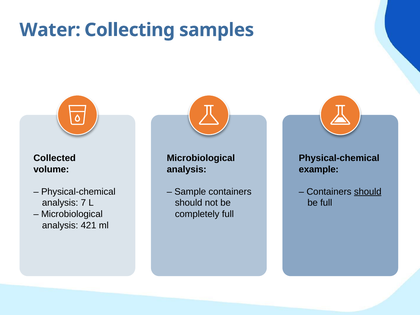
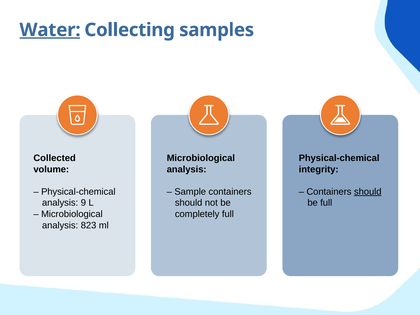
Water underline: none -> present (50, 30)
example: example -> integrity (319, 169)
7: 7 -> 9 (83, 203)
421: 421 -> 823 (89, 225)
